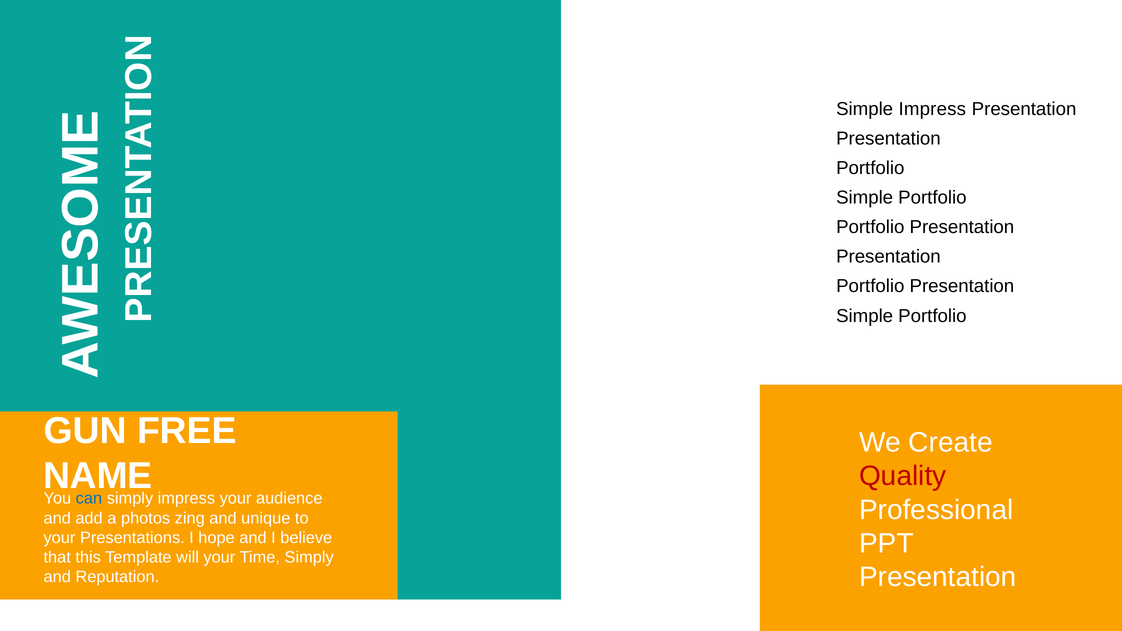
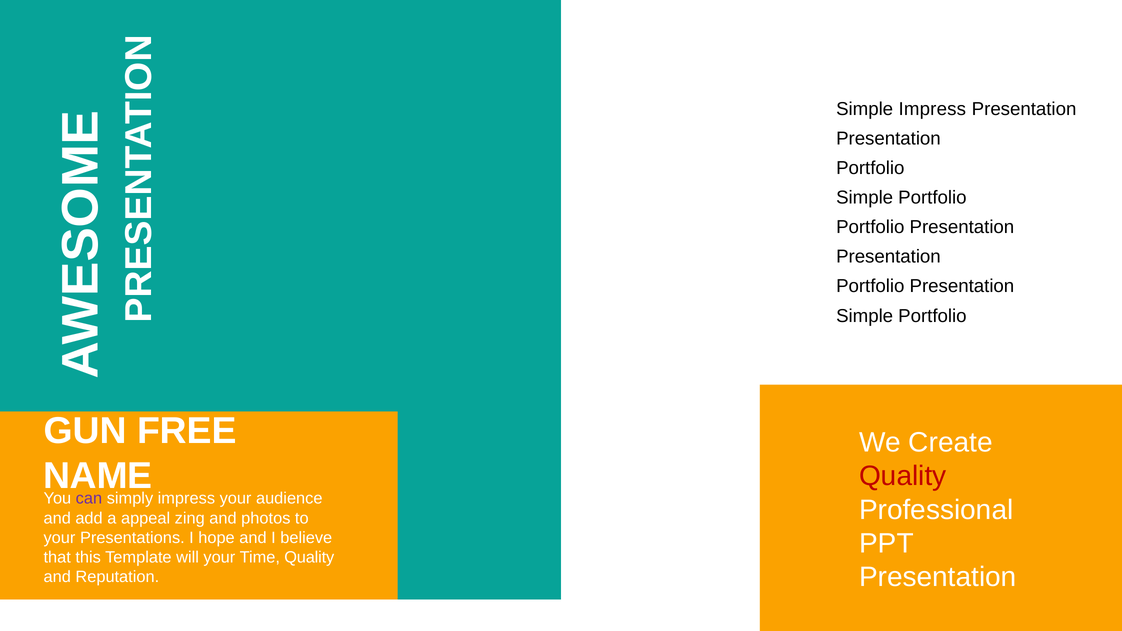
can colour: blue -> purple (89, 499)
photos: photos -> appeal (146, 518)
unique: unique -> photos (266, 518)
Time Simply: Simply -> Quality (309, 558)
